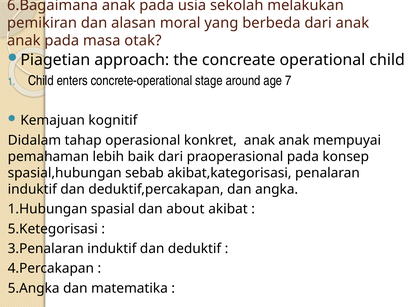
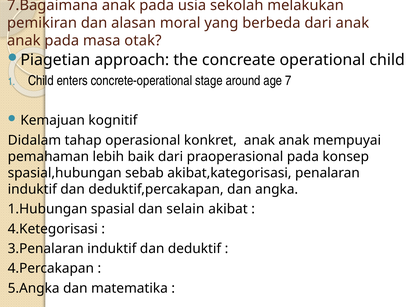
6.Bagaimana: 6.Bagaimana -> 7.Bagaimana (53, 5)
about: about -> selain (185, 209)
5.Ketegorisasi: 5.Ketegorisasi -> 4.Ketegorisasi (53, 229)
